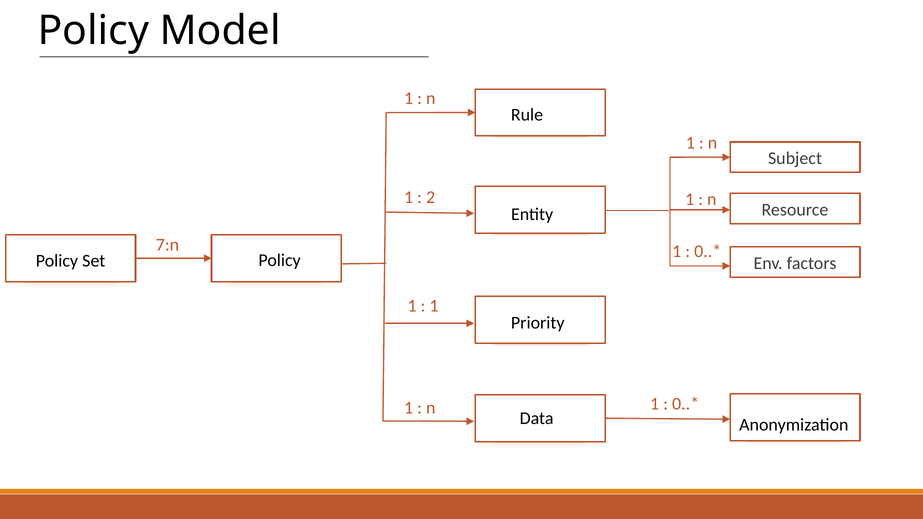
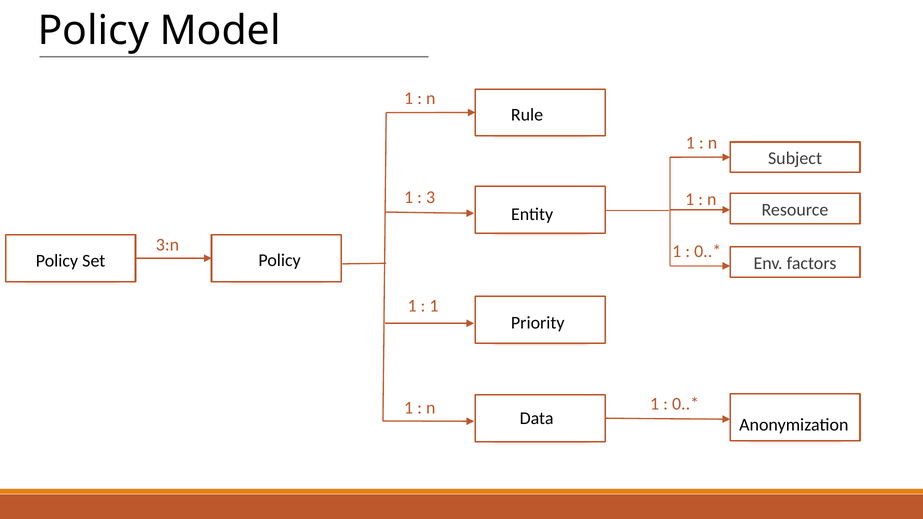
2: 2 -> 3 (431, 197)
7:n: 7:n -> 3:n (167, 245)
